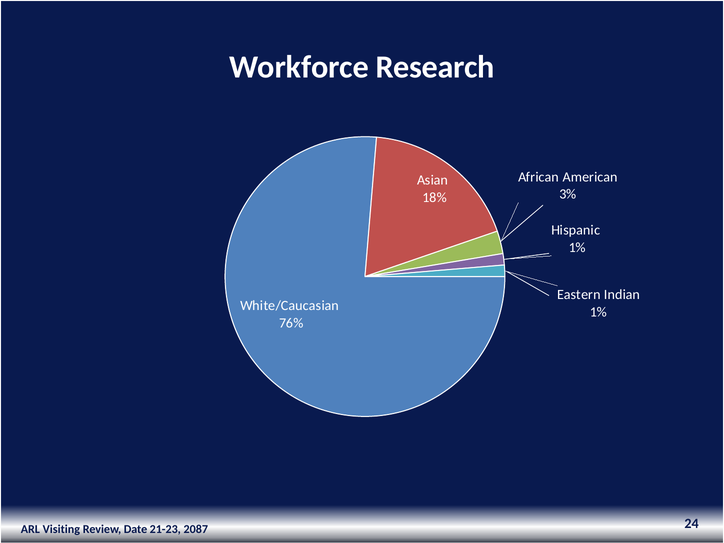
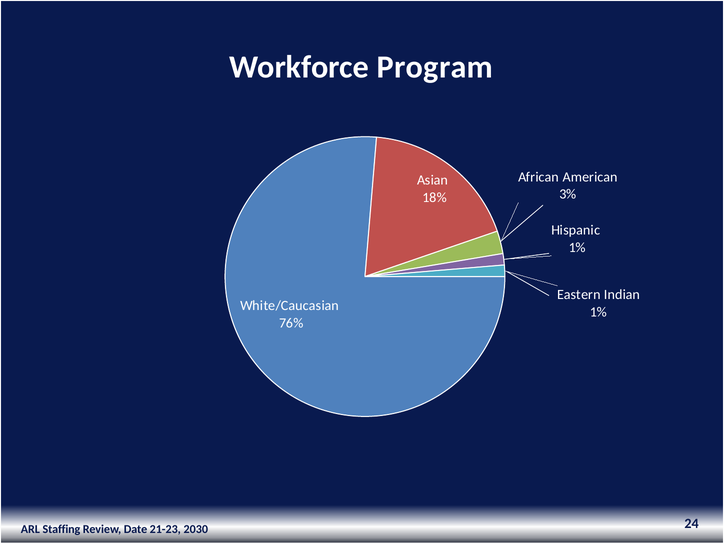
Research: Research -> Program (435, 67)
Visiting: Visiting -> Staffing (61, 529)
2087: 2087 -> 2030 (196, 529)
